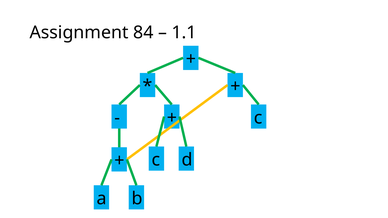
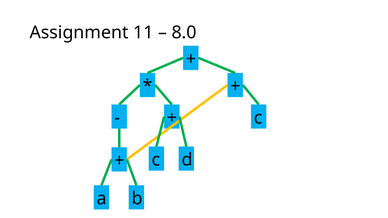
84: 84 -> 11 (143, 33)
1.1: 1.1 -> 8.0 (184, 33)
